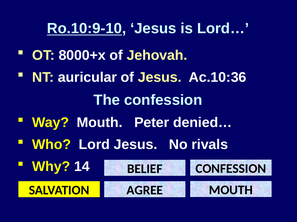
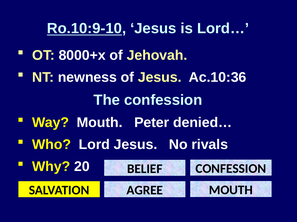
auricular: auricular -> newness (87, 78)
14: 14 -> 20 (82, 167)
